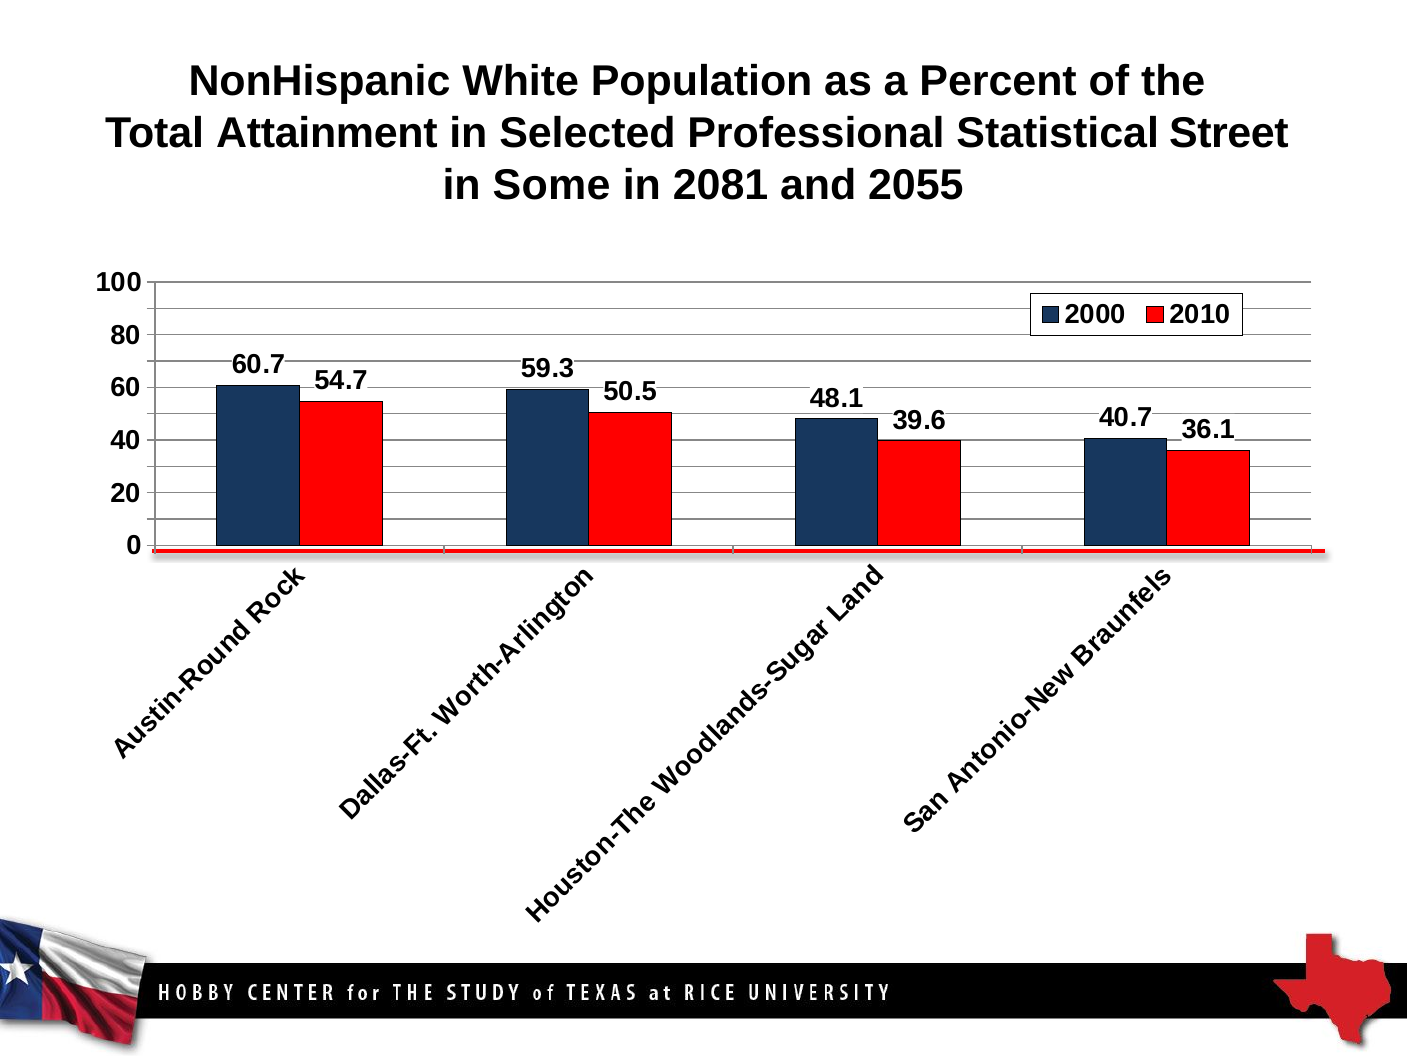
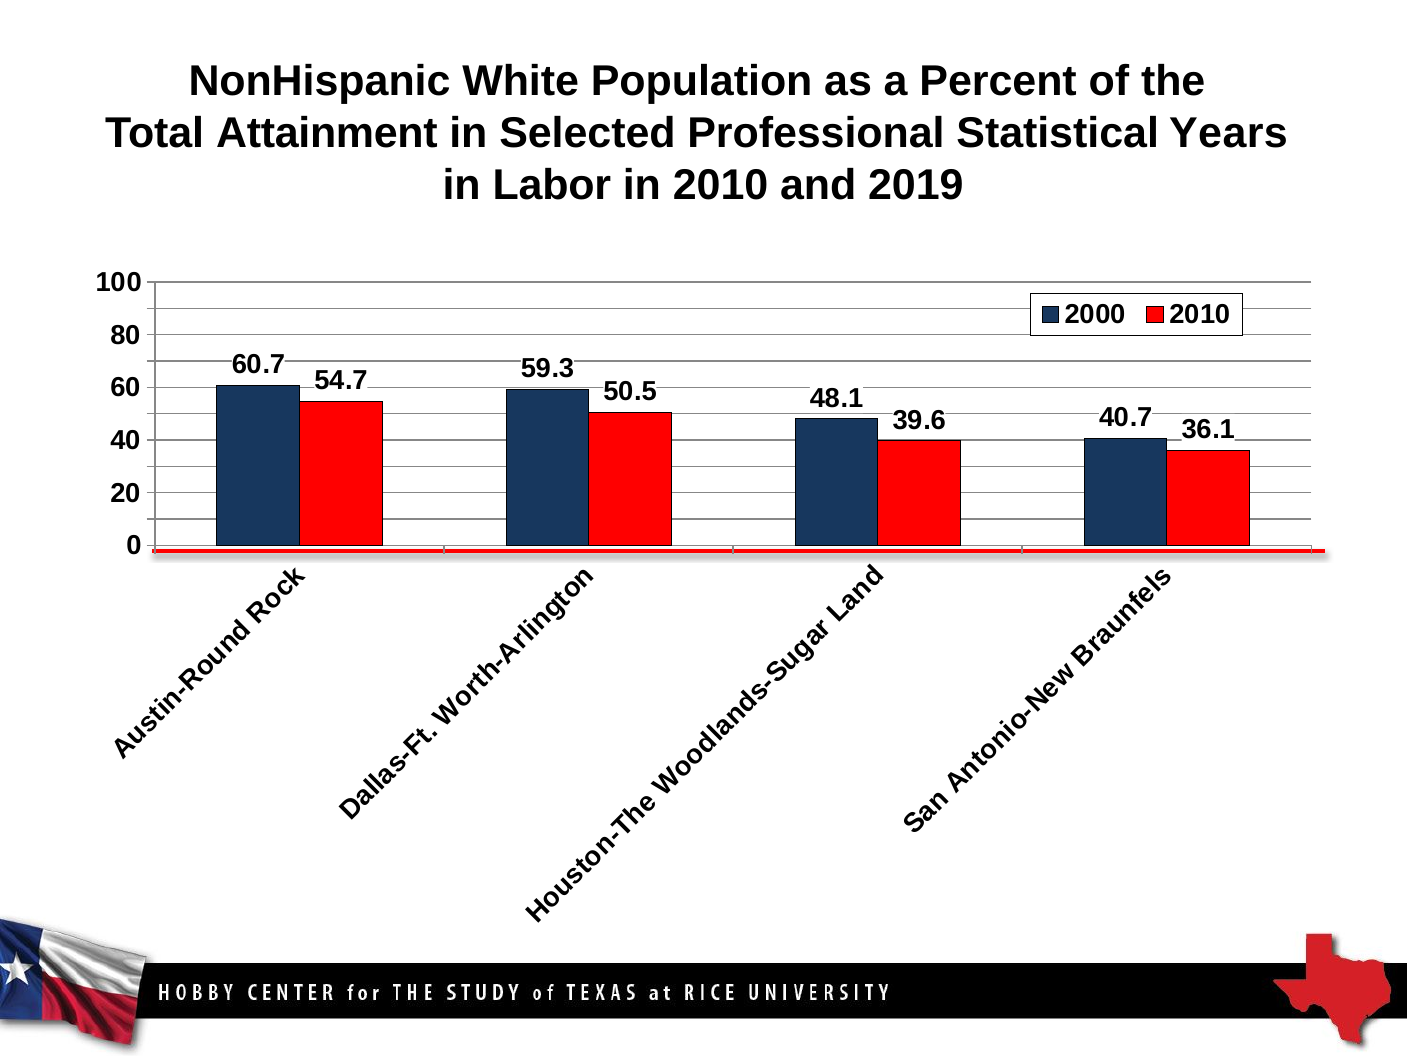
Street: Street -> Years (1229, 133)
Some: Some -> Labor (552, 185)
in 2081: 2081 -> 2010 (721, 185)
2055: 2055 -> 2019 (916, 185)
